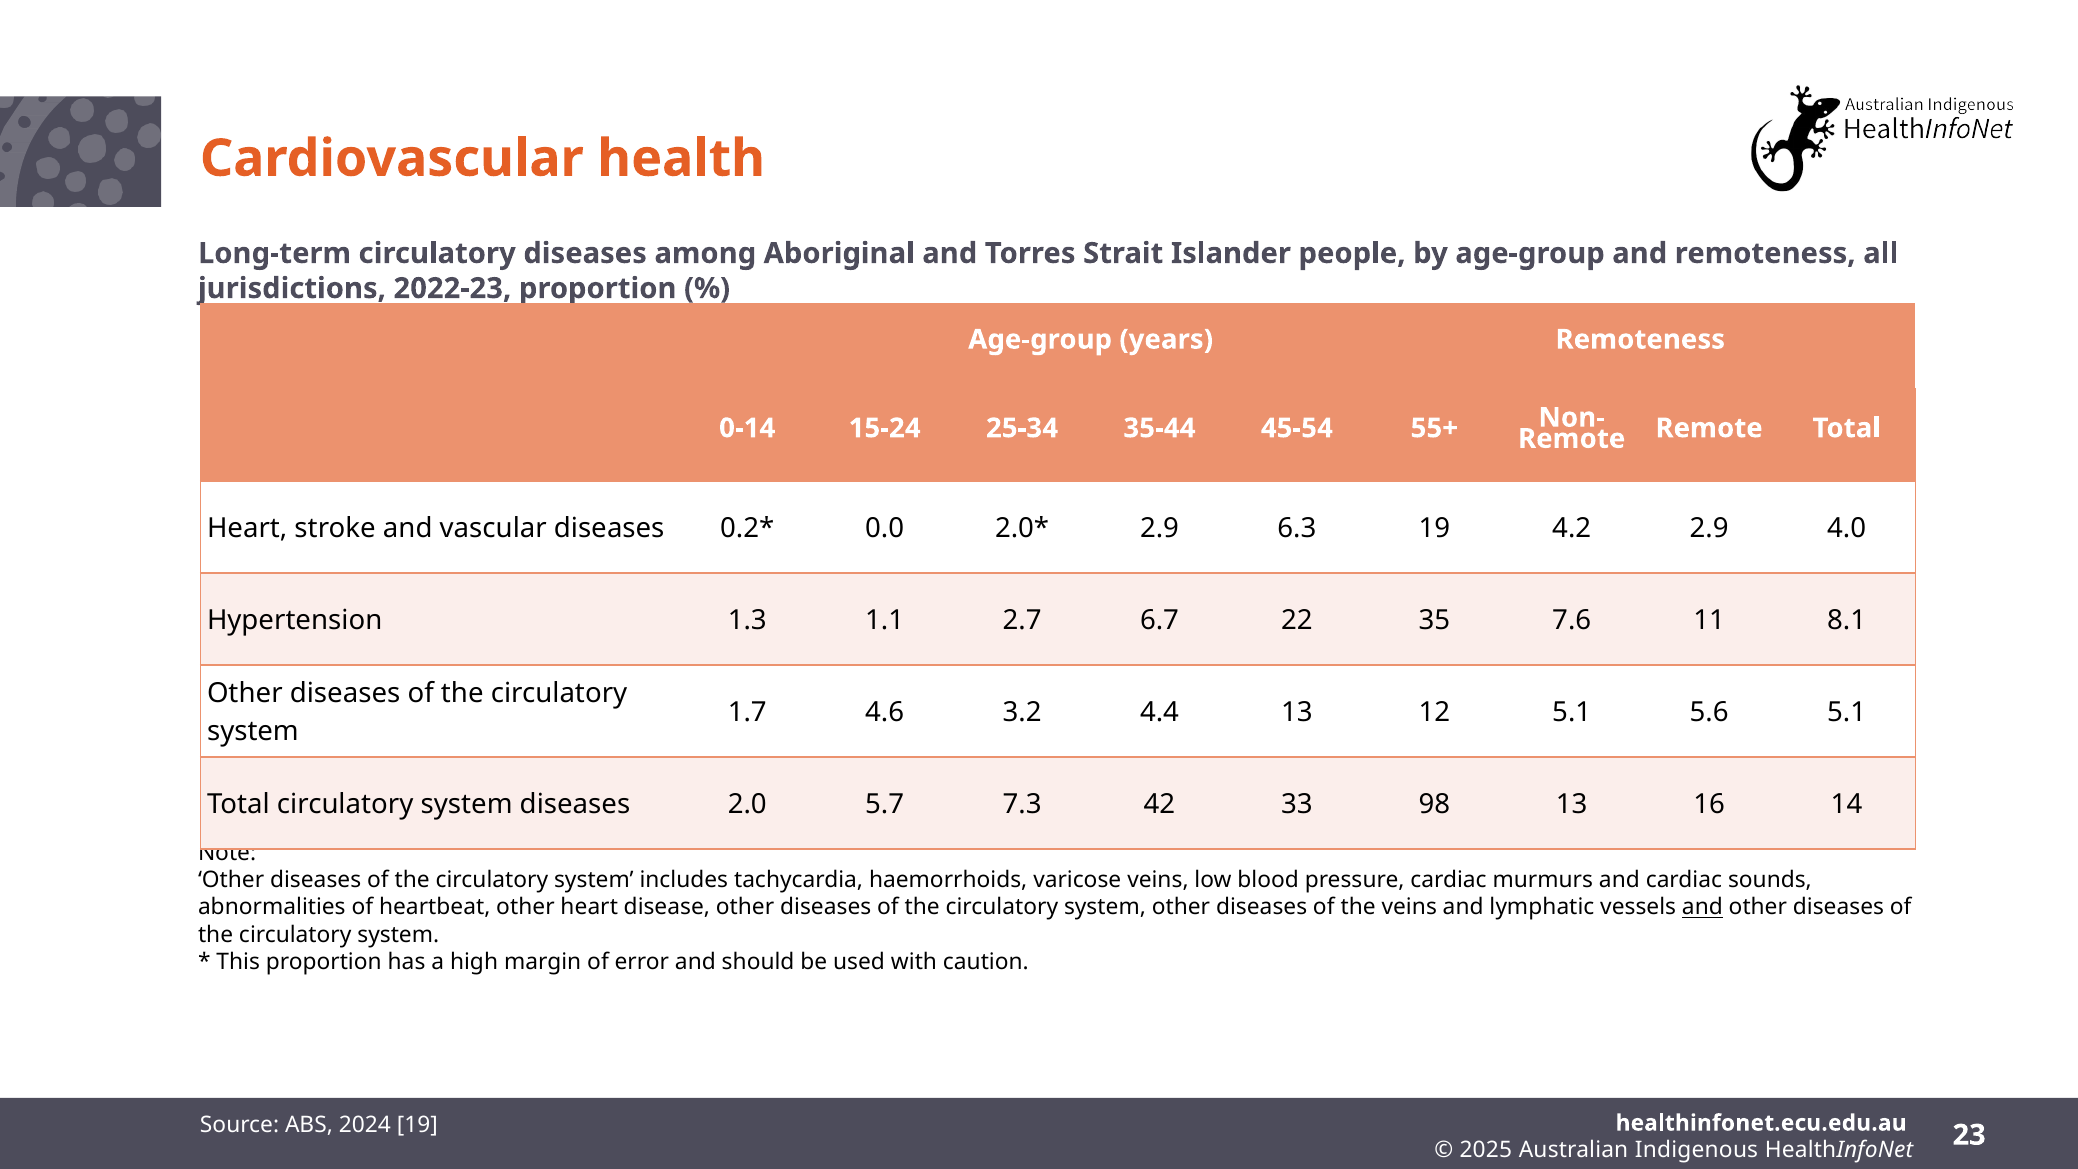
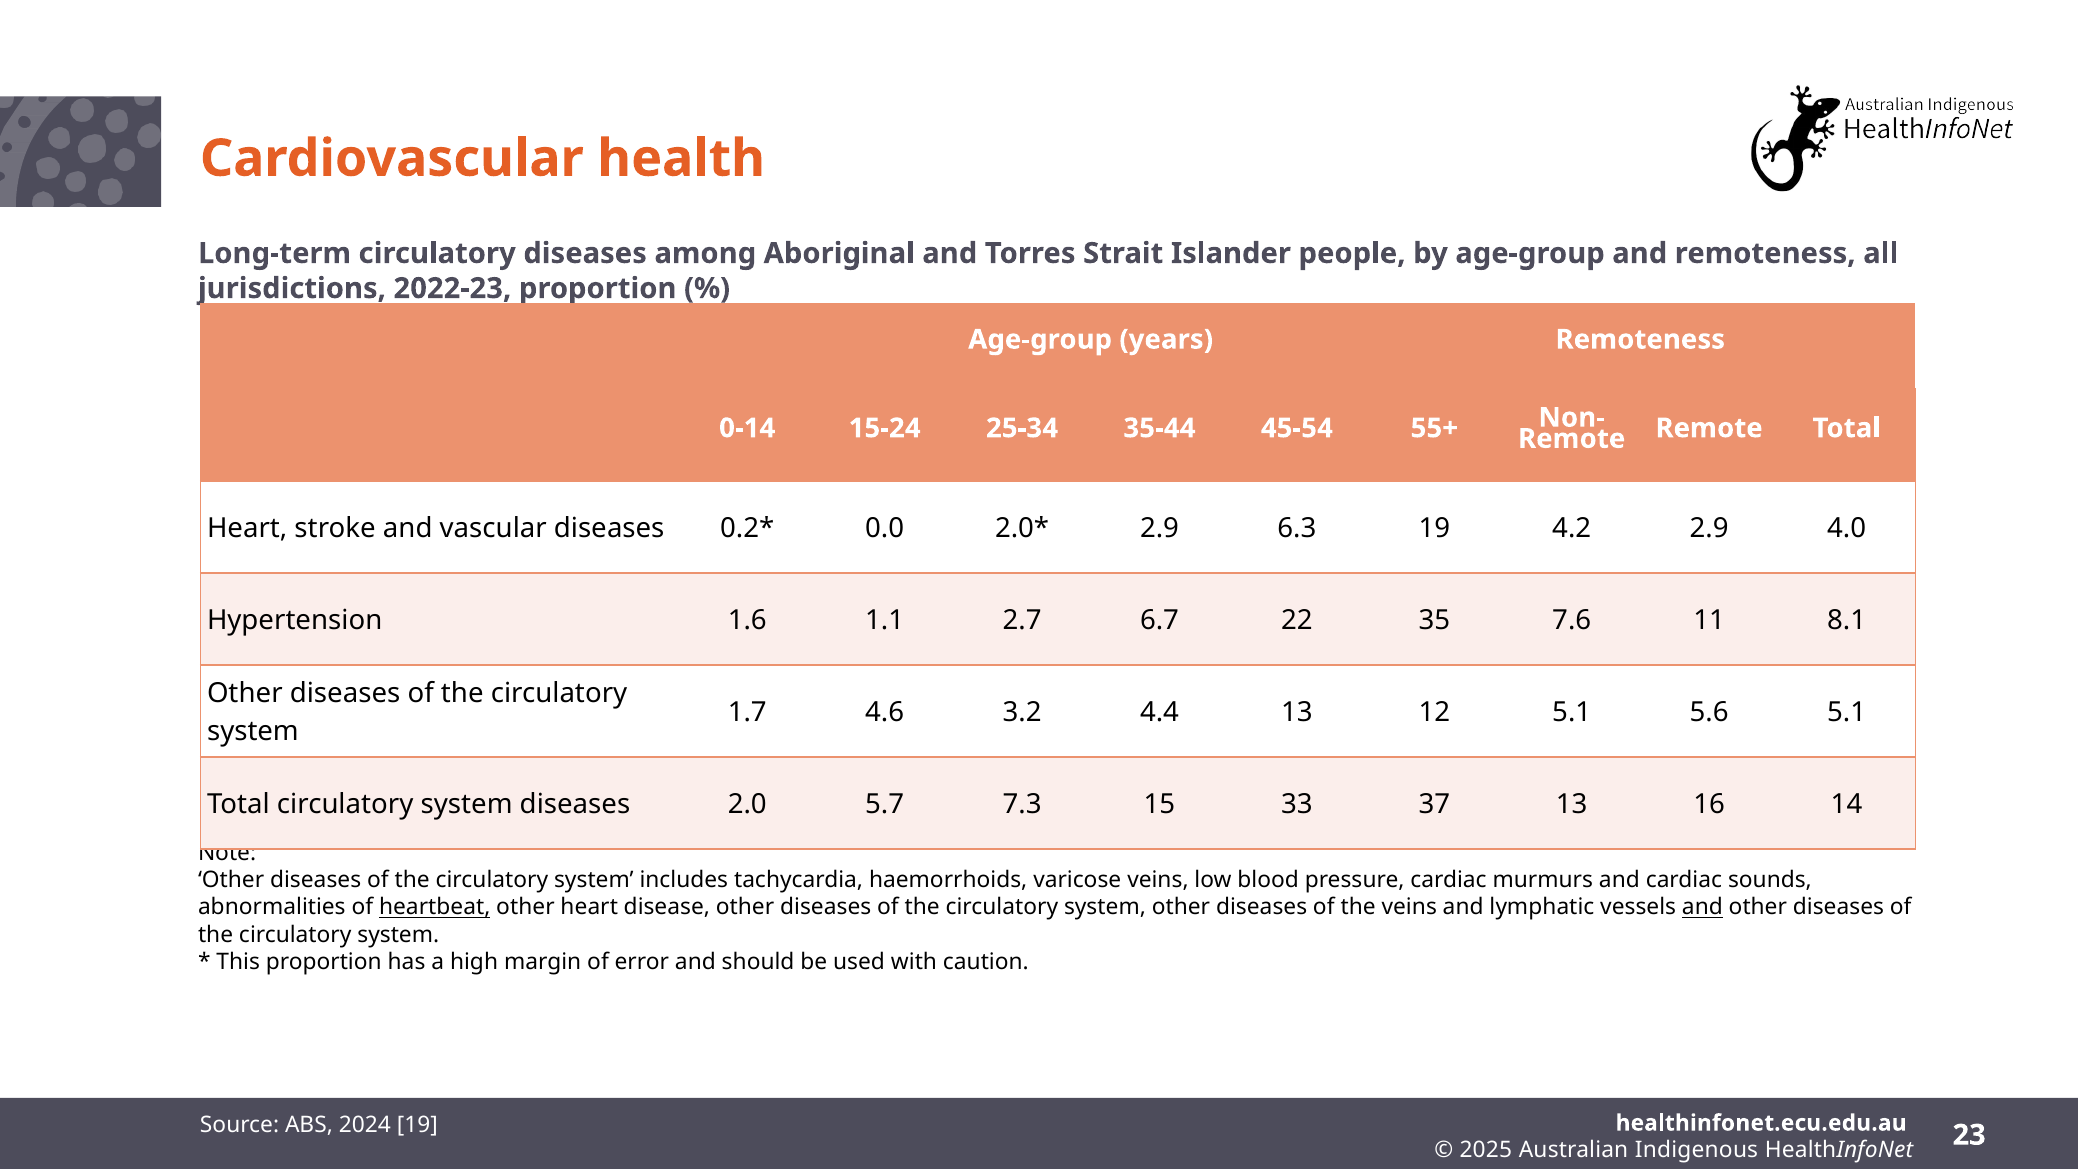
1.3: 1.3 -> 1.6 (747, 621)
42: 42 -> 15 (1159, 805)
98: 98 -> 37 (1434, 805)
heartbeat underline: none -> present (435, 907)
